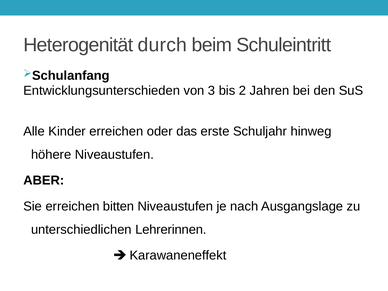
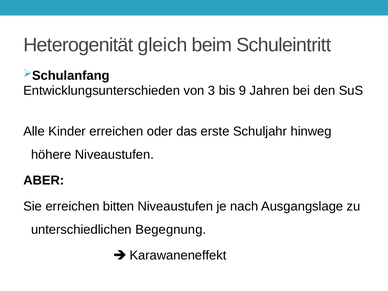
durch: durch -> gleich (163, 45)
2: 2 -> 9 (242, 90)
Lehrerinnen: Lehrerinnen -> Begegnung (171, 230)
